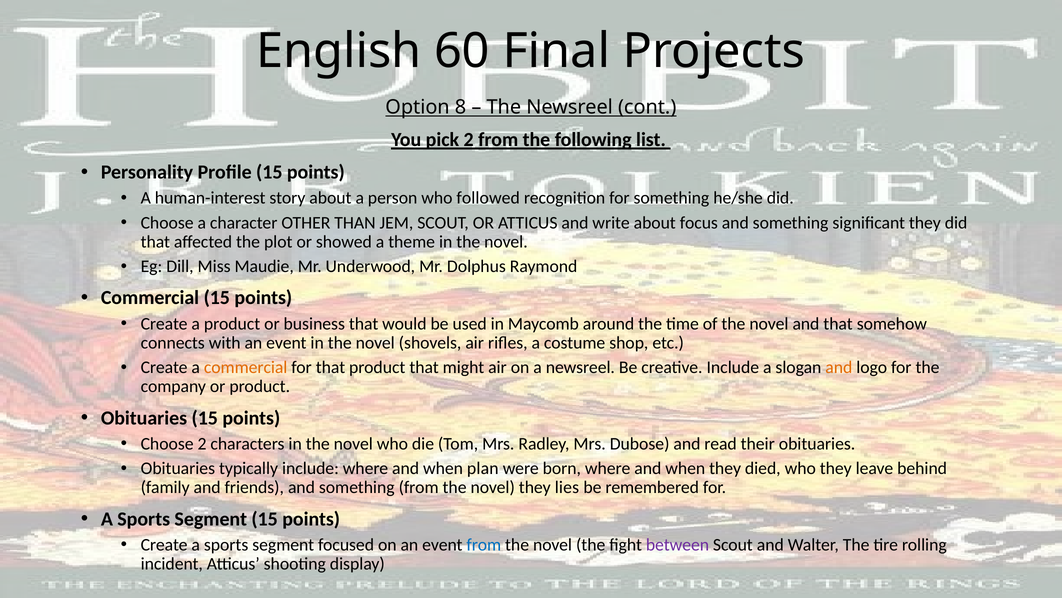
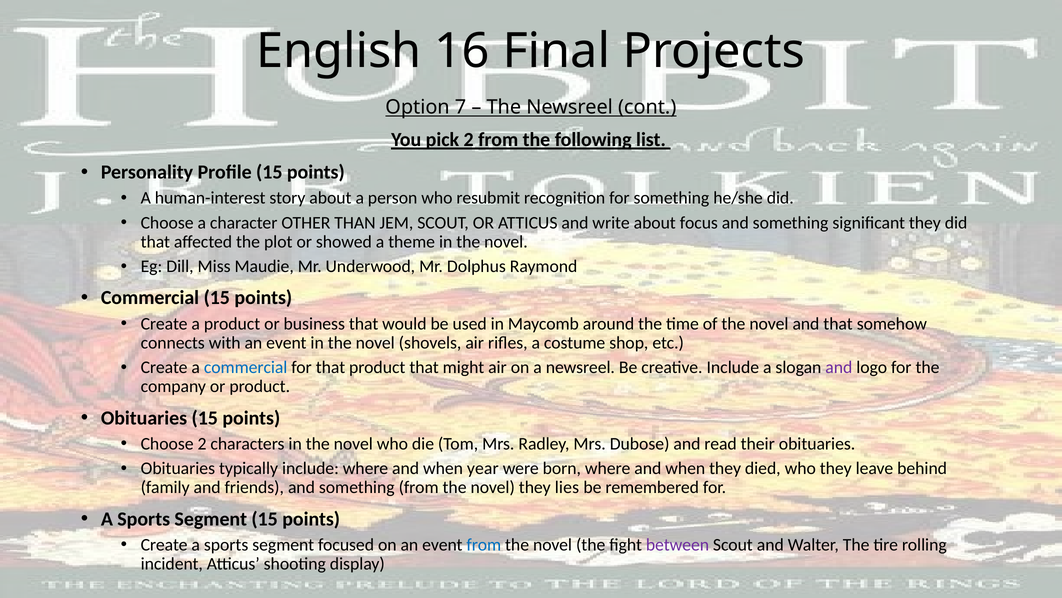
60: 60 -> 16 (462, 51)
8: 8 -> 7 (461, 107)
followed: followed -> resubmit (488, 198)
commercial colour: orange -> blue (246, 367)
and colour: orange -> purple (839, 367)
plan: plan -> year (483, 468)
